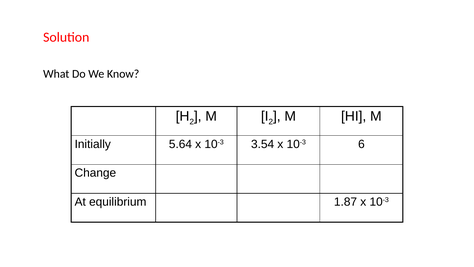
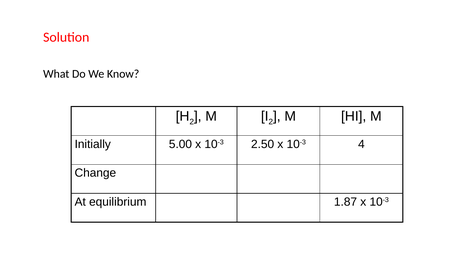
5.64: 5.64 -> 5.00 (180, 144)
3.54: 3.54 -> 2.50 (263, 144)
6: 6 -> 4 (361, 144)
